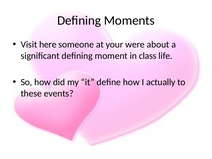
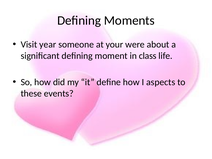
here: here -> year (48, 44)
actually: actually -> aspects (161, 82)
